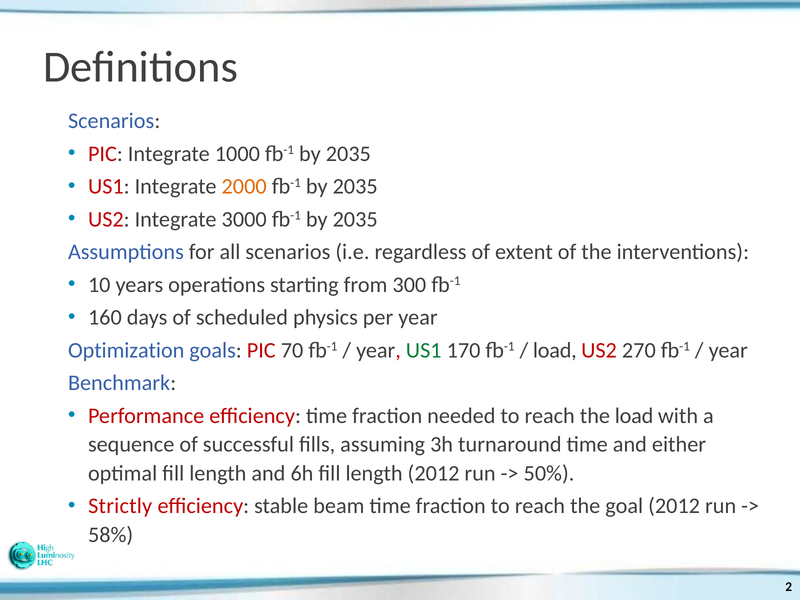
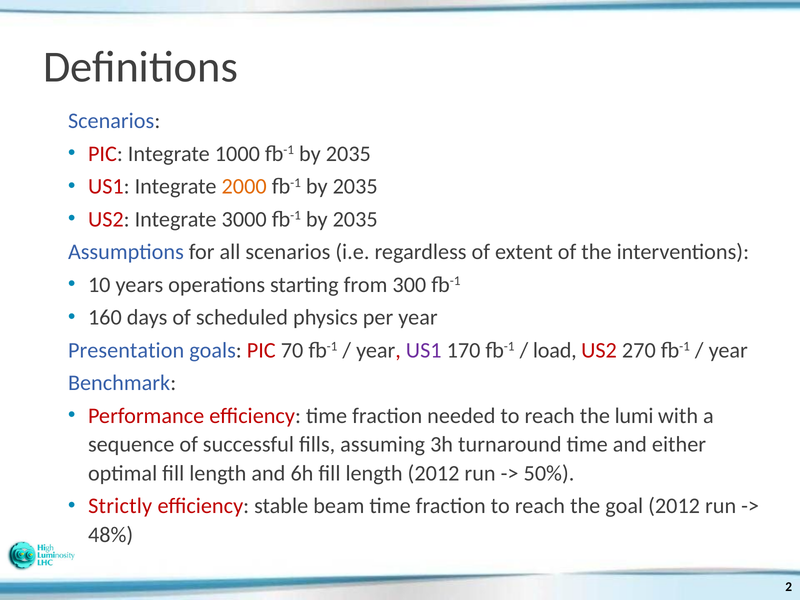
Optimization: Optimization -> Presentation (126, 350)
US1 colour: green -> purple (424, 350)
the load: load -> lumi (634, 416)
58%: 58% -> 48% (111, 535)
